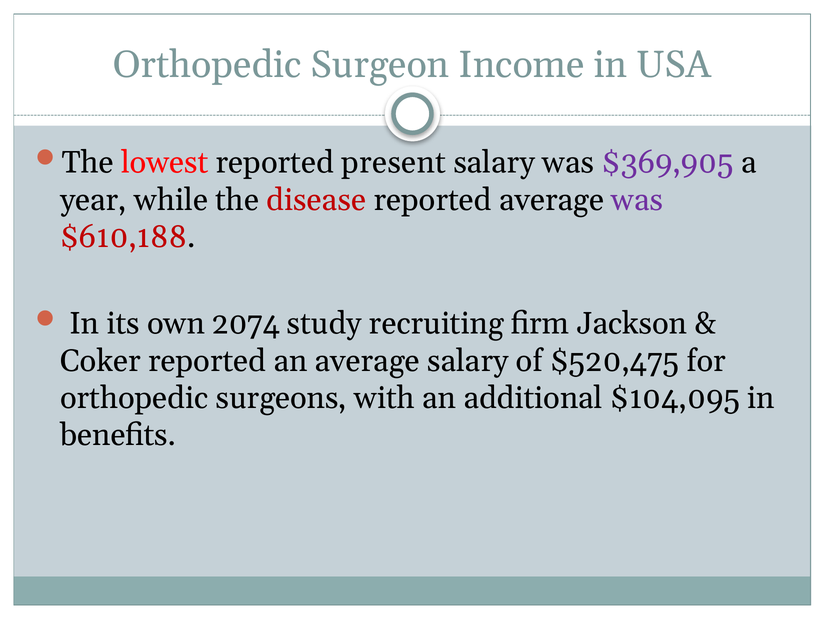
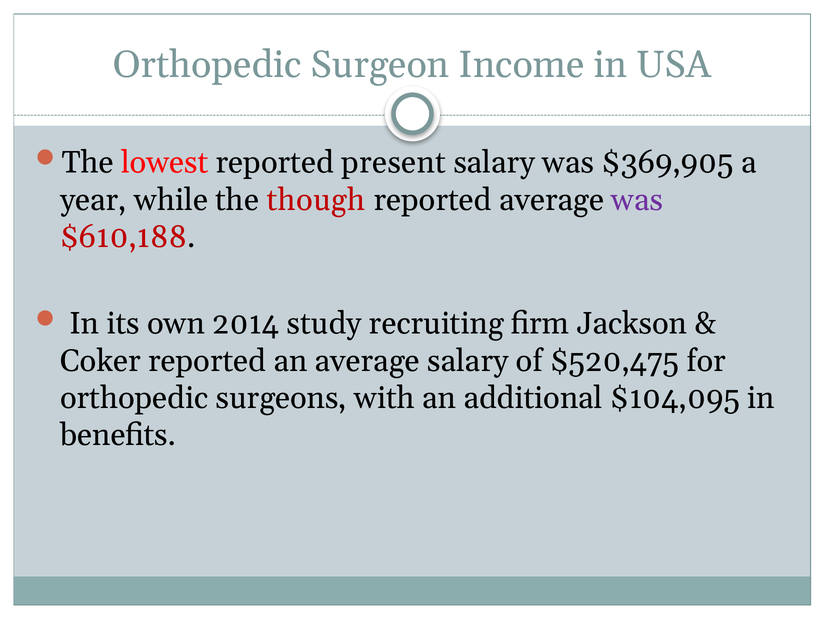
$369,905 colour: purple -> black (668, 163)
disease: disease -> though (316, 200)
2074: 2074 -> 2014 (246, 324)
